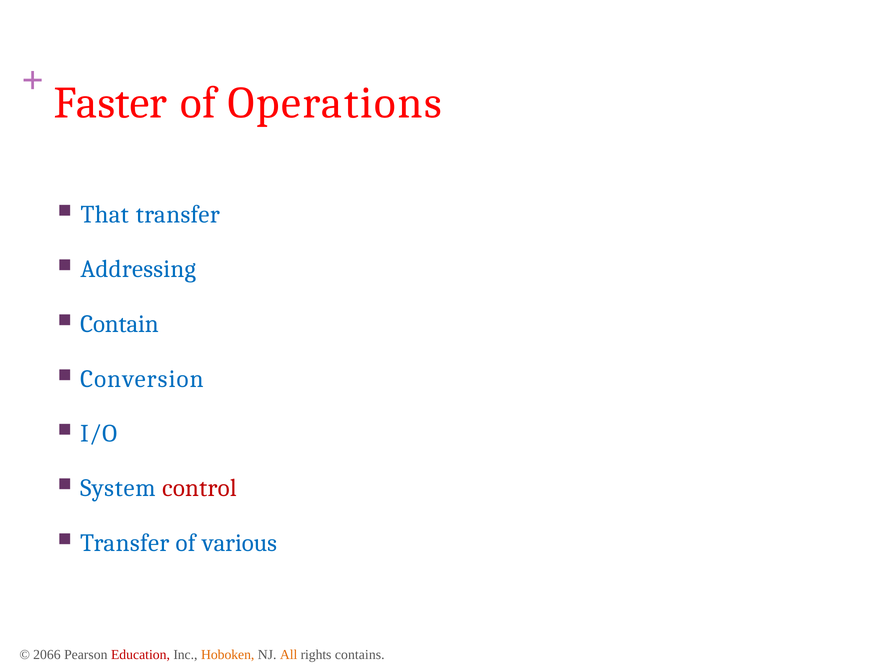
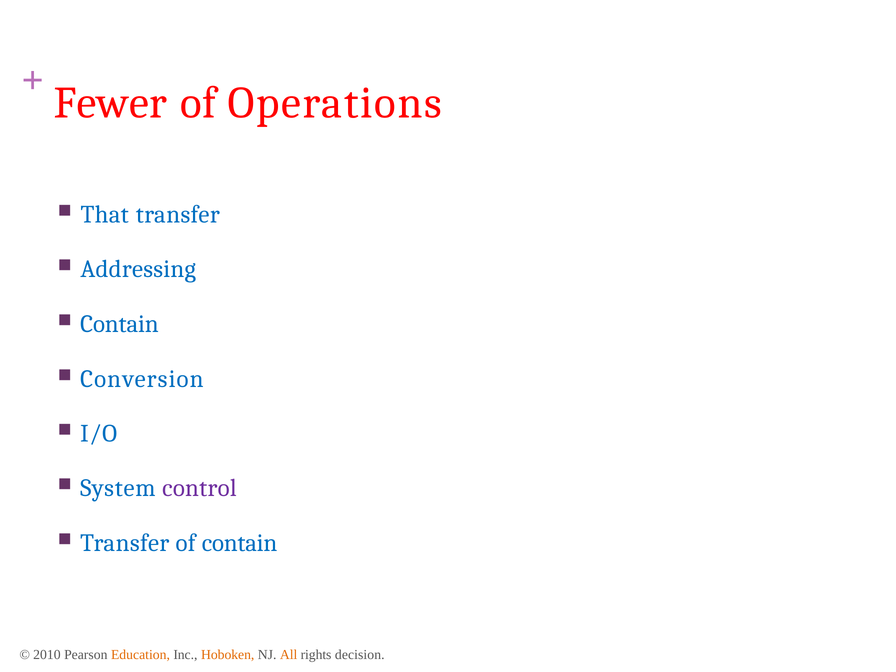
Faster: Faster -> Fewer (110, 103)
control colour: red -> purple (199, 488)
of various: various -> contain (240, 543)
2066: 2066 -> 2010 (47, 655)
Education colour: red -> orange (140, 655)
contains: contains -> decision (360, 655)
